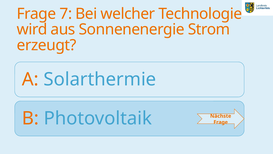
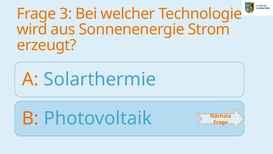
7: 7 -> 3 (66, 14)
